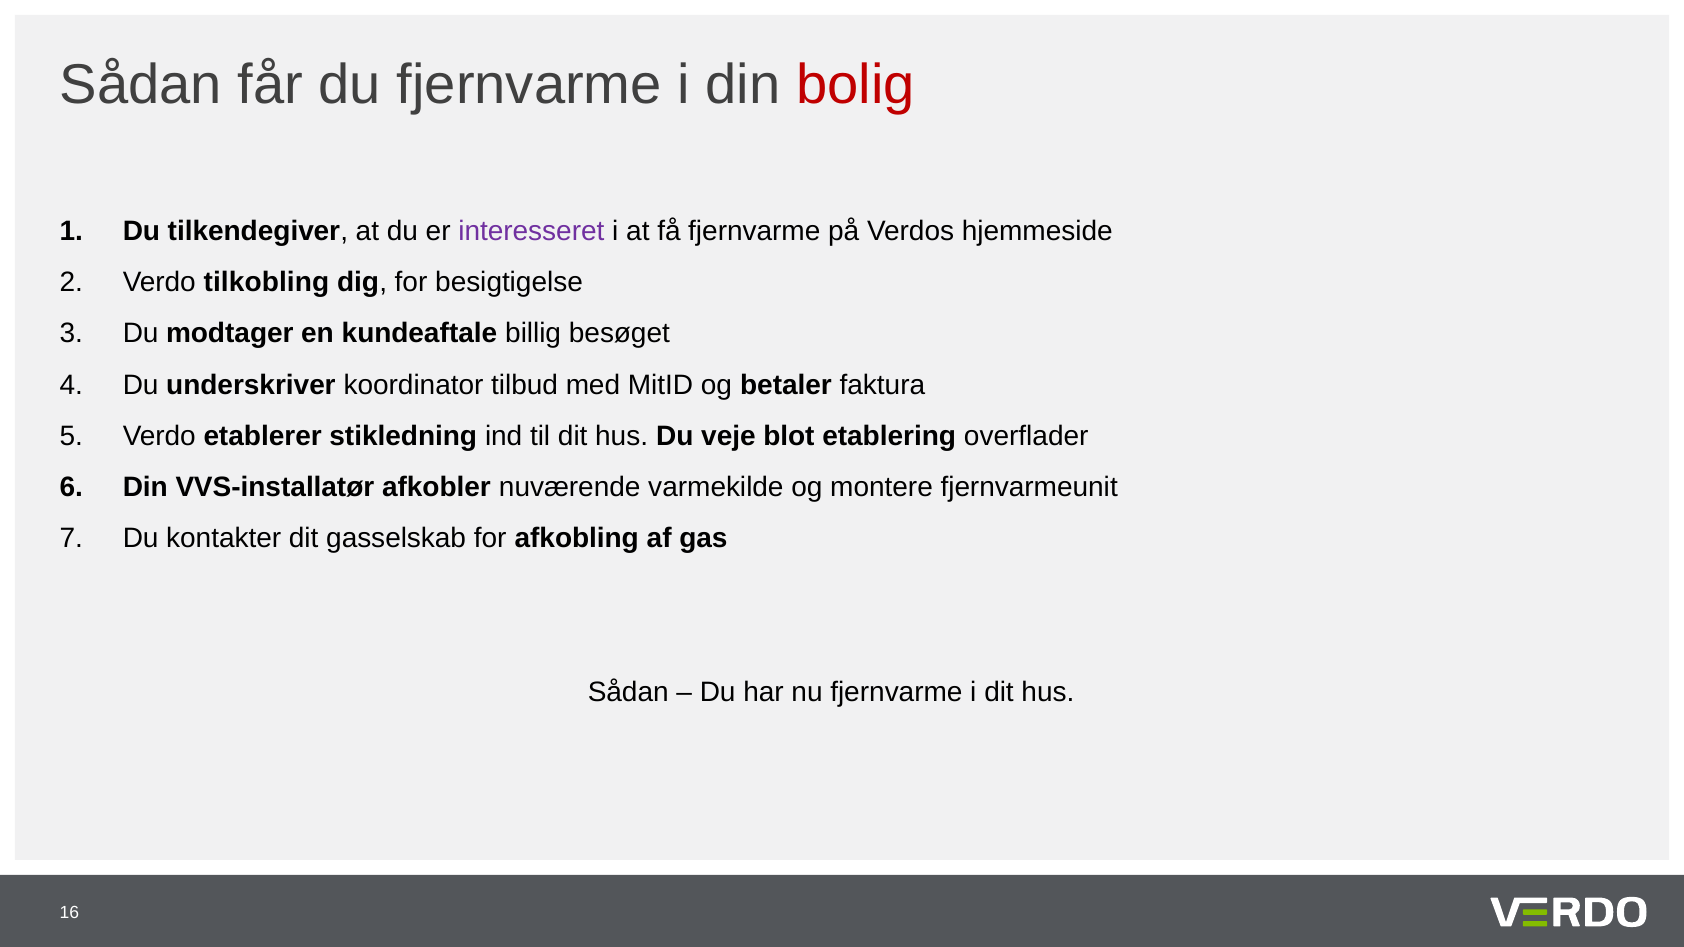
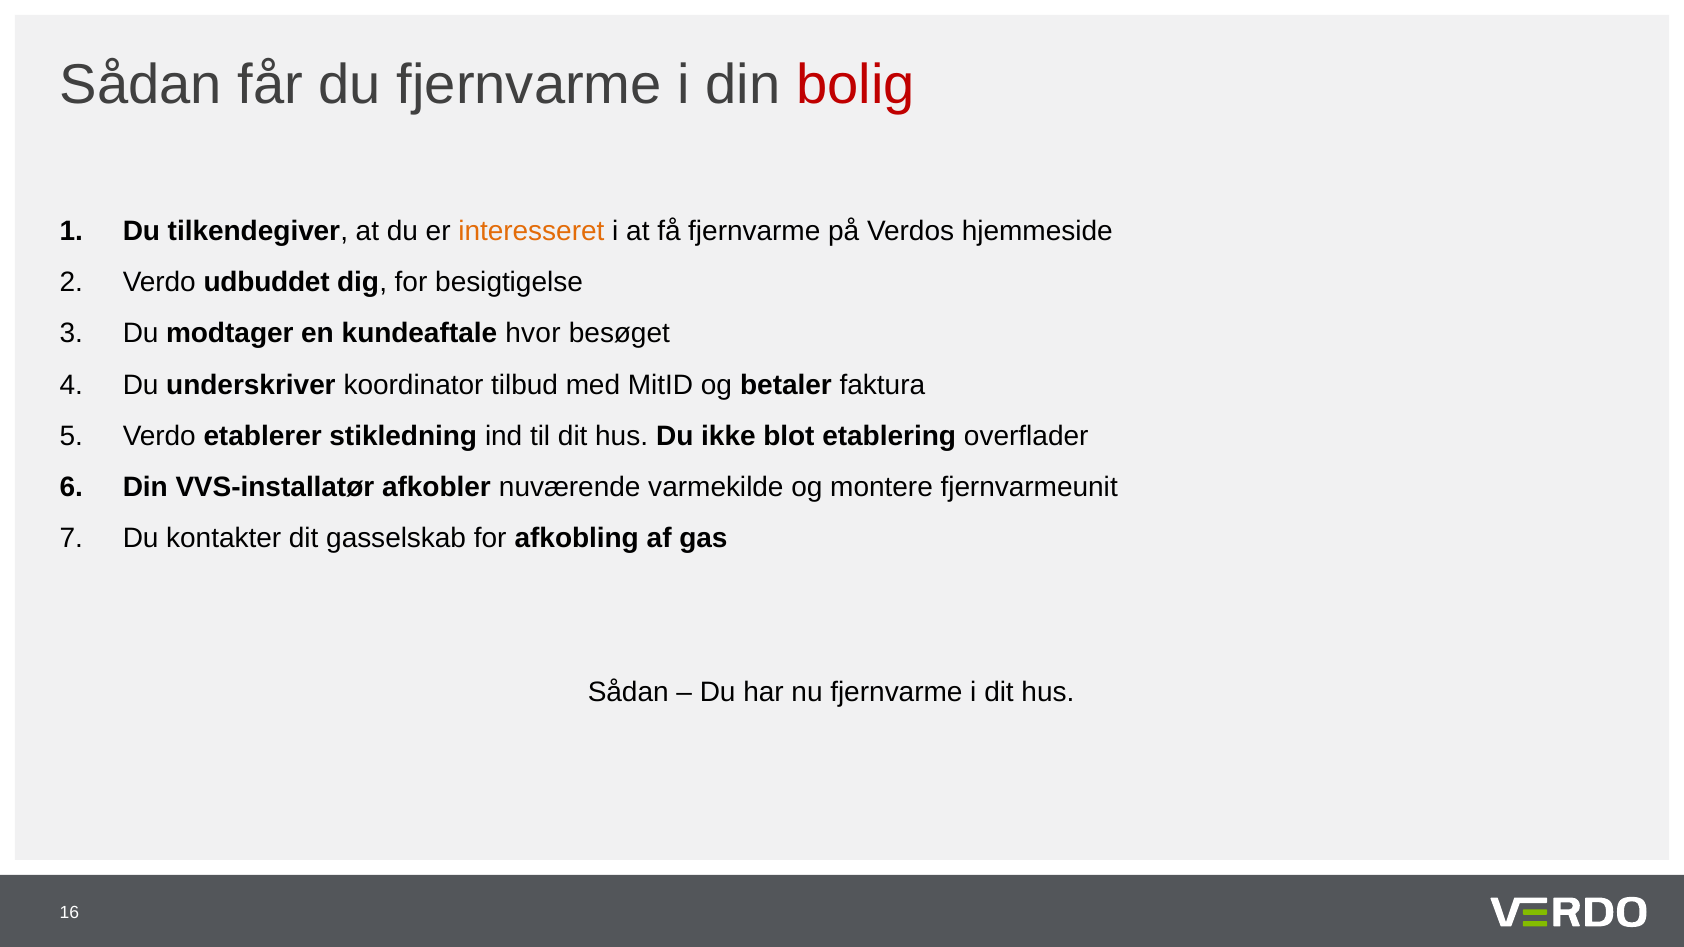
interesseret colour: purple -> orange (531, 231)
tilkobling: tilkobling -> udbuddet (267, 283)
billig: billig -> hvor (533, 334)
veje: veje -> ikke (728, 436)
